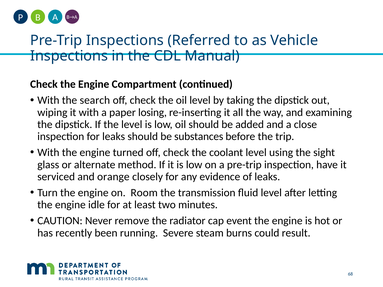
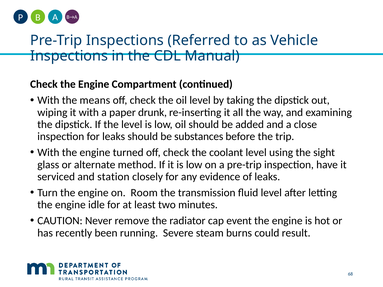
search: search -> means (95, 100)
losing: losing -> drunk (152, 112)
orange: orange -> station (113, 177)
